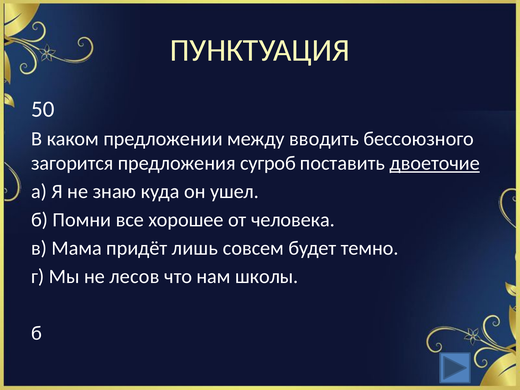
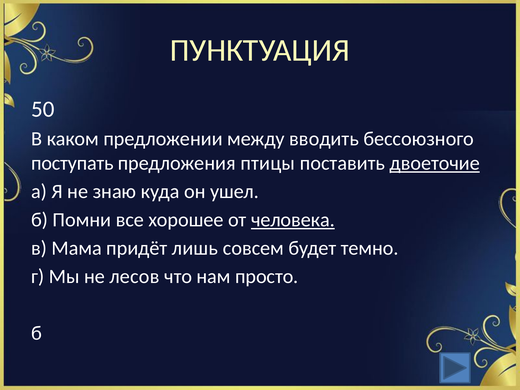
загорится: загорится -> поступать (72, 163)
сугроб: сугроб -> птицы (268, 163)
человека underline: none -> present (293, 220)
школы: школы -> просто (267, 277)
